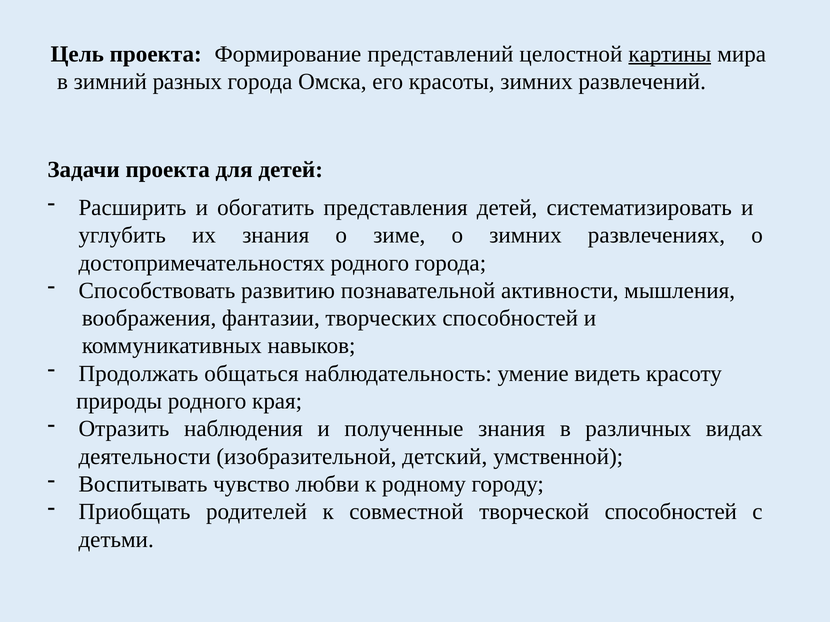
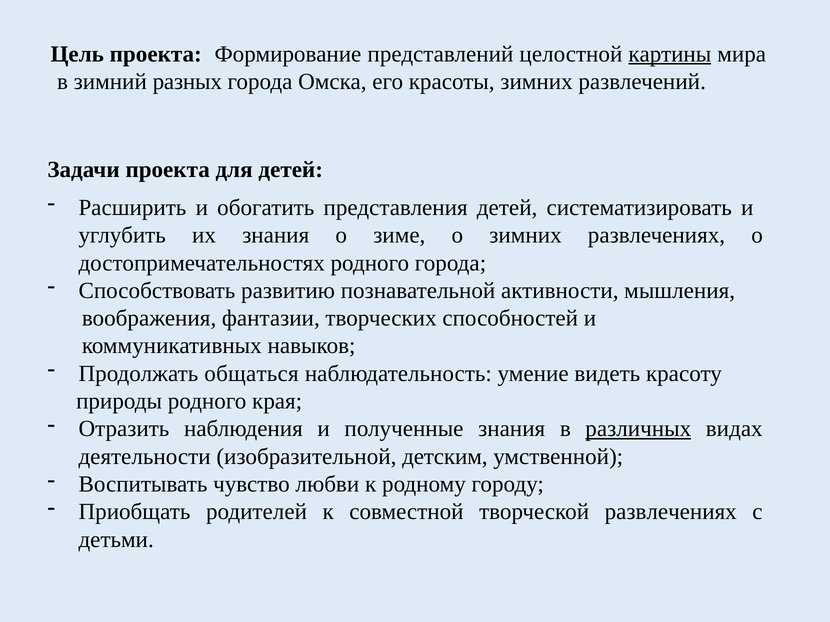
различных underline: none -> present (638, 429)
детский: детский -> детским (445, 457)
творческой способностей: способностей -> развлечениях (671, 512)
